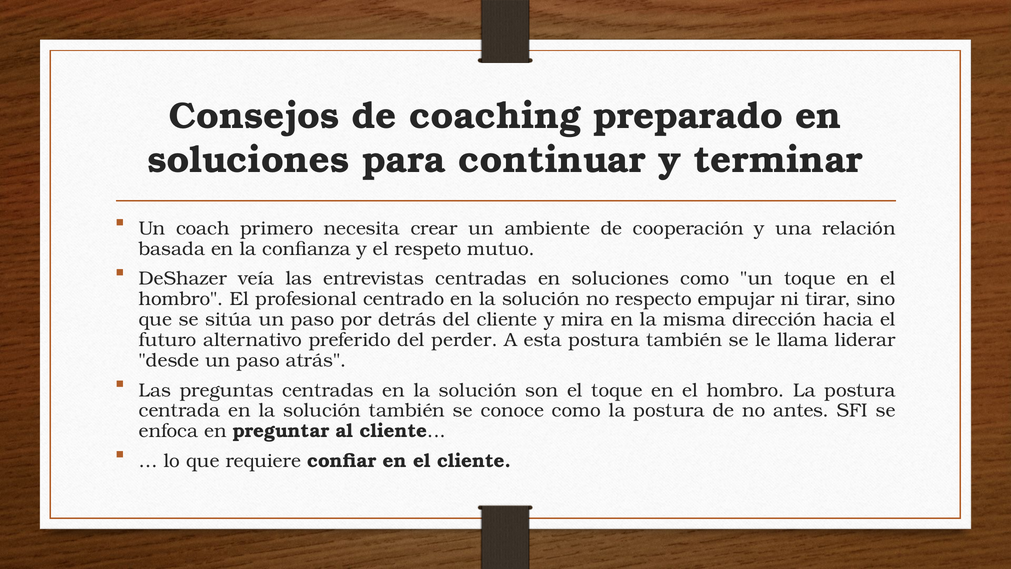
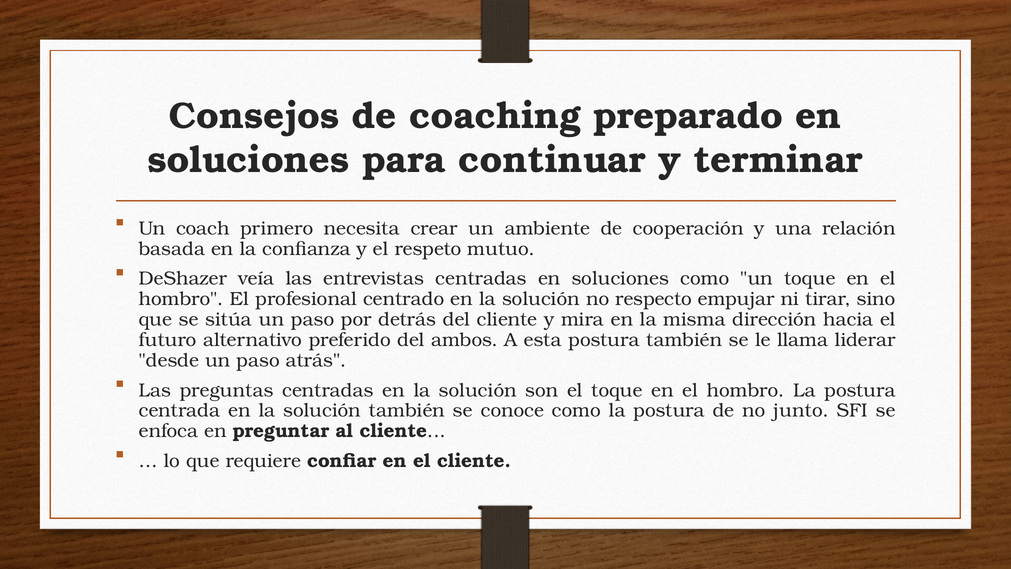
perder: perder -> ambos (465, 340)
antes: antes -> junto (801, 411)
